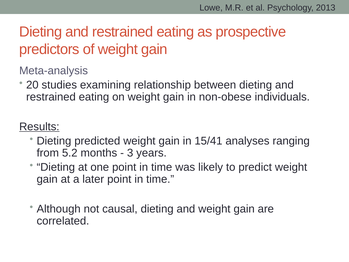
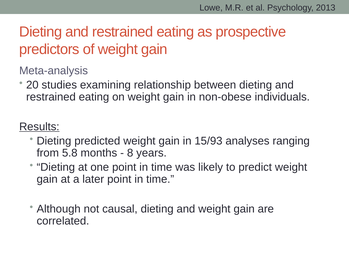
15/41: 15/41 -> 15/93 (208, 141)
5.2: 5.2 -> 5.8 (70, 153)
3: 3 -> 8 (130, 153)
